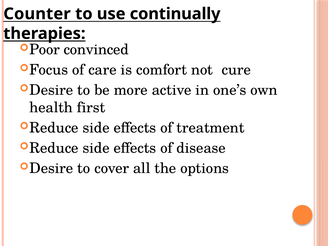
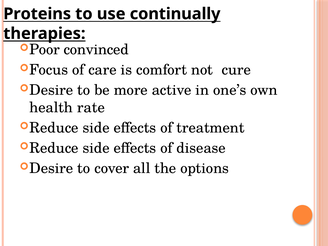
Counter: Counter -> Proteins (37, 14)
first: first -> rate (91, 108)
